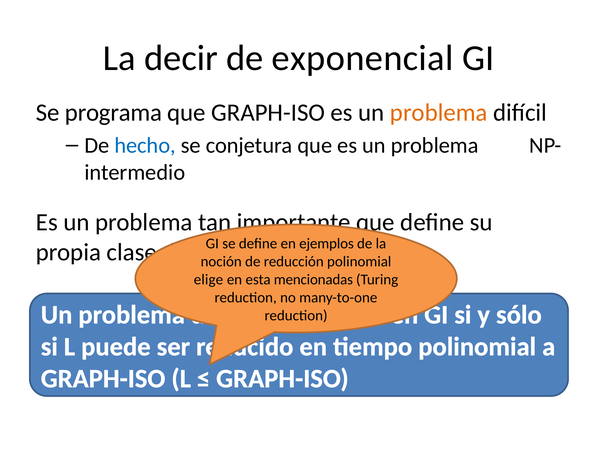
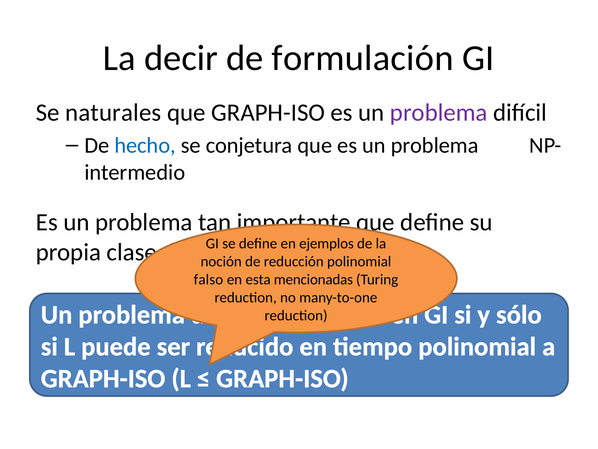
exponencial: exponencial -> formulación (363, 58)
programa: programa -> naturales (113, 112)
problema colour: orange -> purple (439, 112)
elige: elige -> falso (208, 279)
